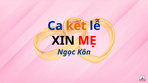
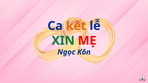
XIN colour: black -> green (63, 41)
